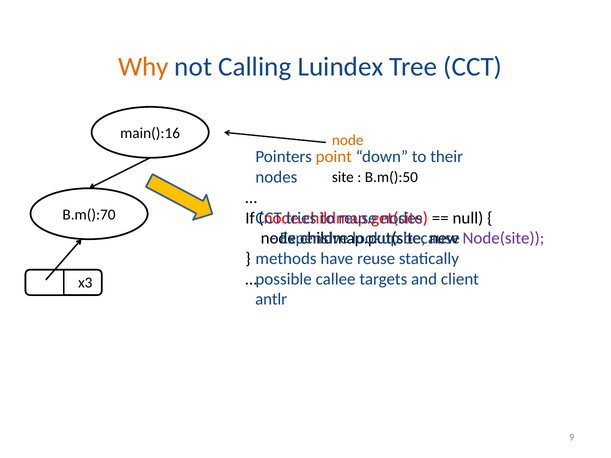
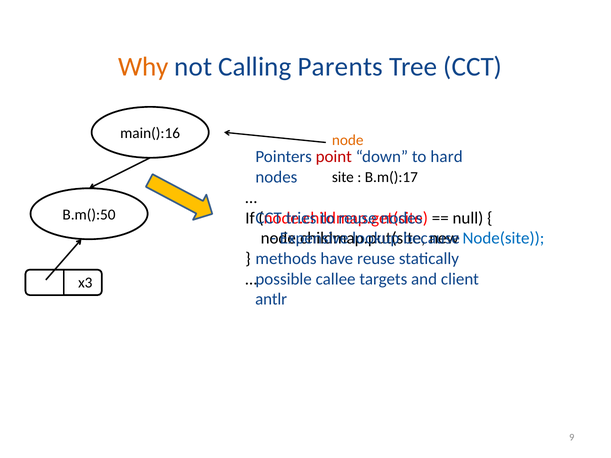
Luindex: Luindex -> Parents (340, 67)
point colour: orange -> red (334, 157)
their: their -> hard (447, 157)
B.m():50: B.m():50 -> B.m():17 (391, 177)
B.m():70: B.m():70 -> B.m():50 (89, 215)
Node(site colour: purple -> blue (503, 238)
